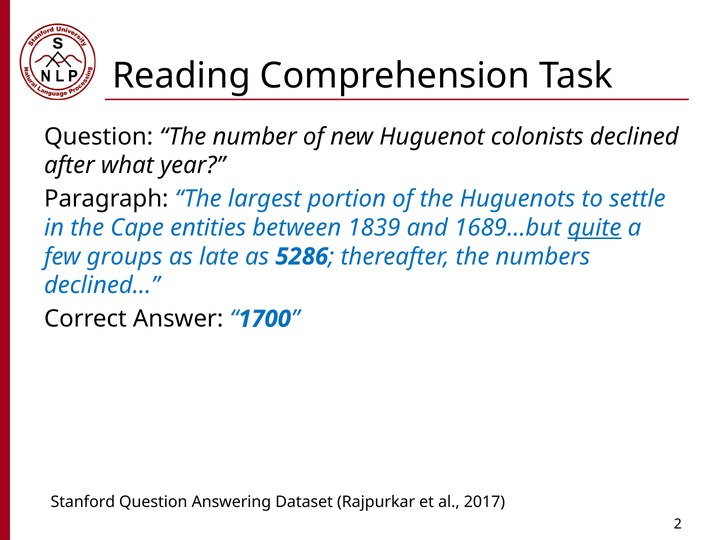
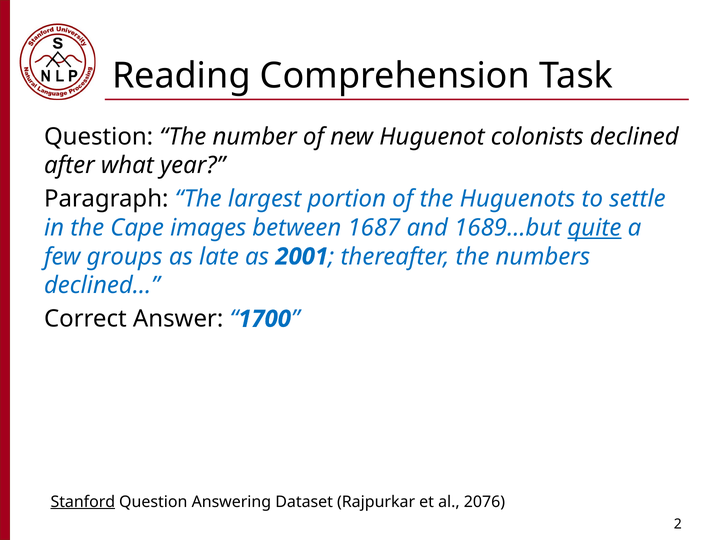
entities: entities -> images (208, 228)
1839: 1839 -> 1687 (374, 228)
5286: 5286 -> 2001 (302, 257)
Stanford underline: none -> present (83, 502)
2017: 2017 -> 2076 (484, 502)
